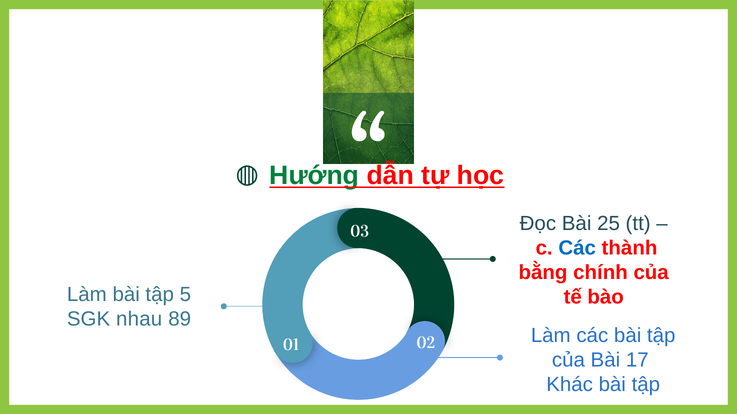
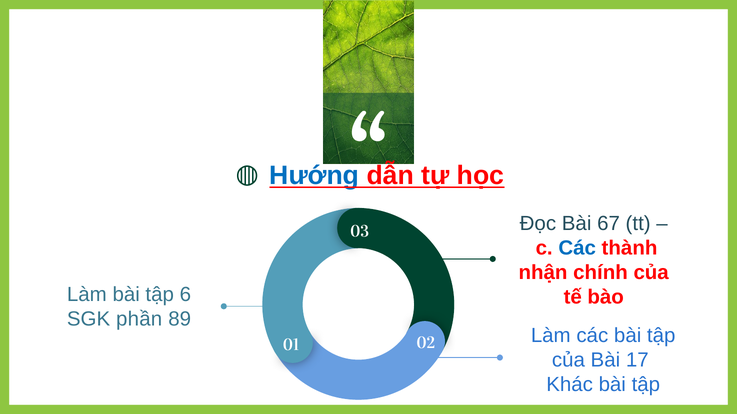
Hướng colour: green -> blue (314, 176)
25: 25 -> 67 (609, 224)
bằng: bằng -> nhận (543, 273)
5: 5 -> 6 (185, 295)
nhau: nhau -> phần (139, 319)
